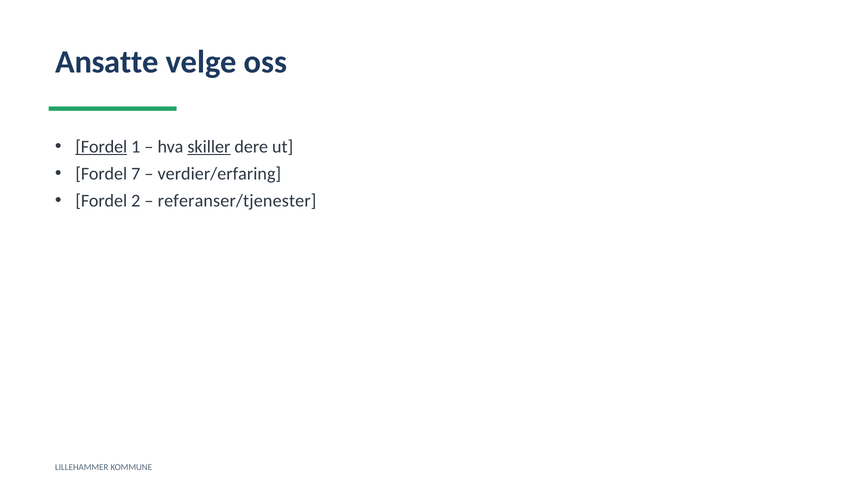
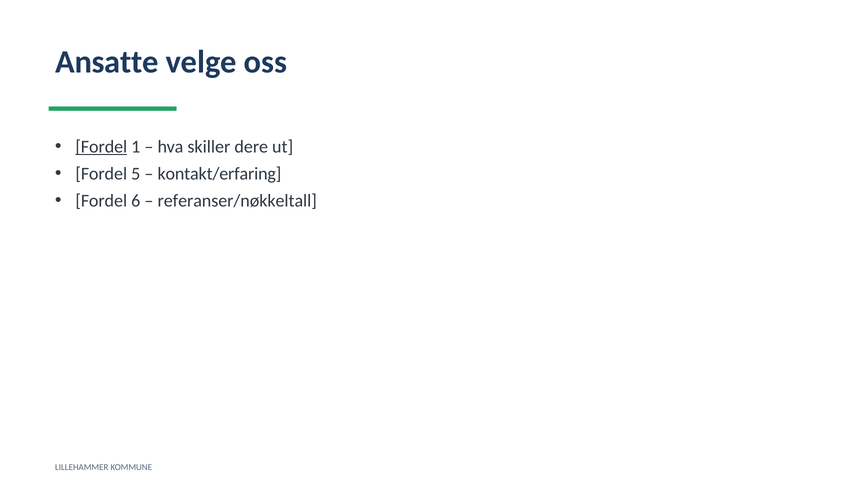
skiller underline: present -> none (209, 147)
7: 7 -> 5 (136, 174)
verdier/erfaring: verdier/erfaring -> kontakt/erfaring (219, 174)
2: 2 -> 6 (136, 201)
referanser/tjenester: referanser/tjenester -> referanser/nøkkeltall (237, 201)
